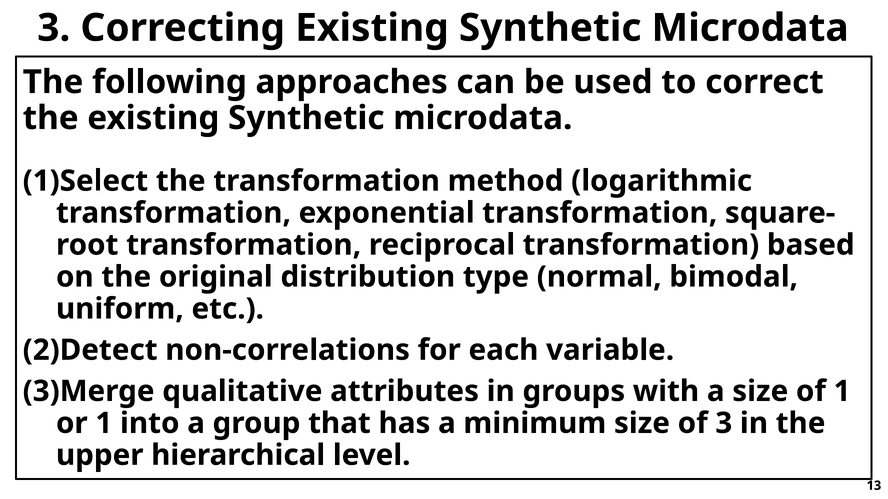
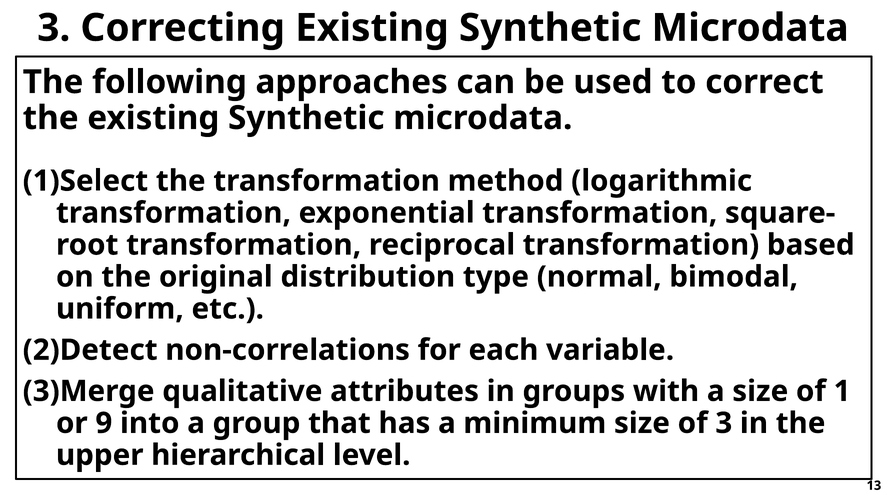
or 1: 1 -> 9 (104, 424)
